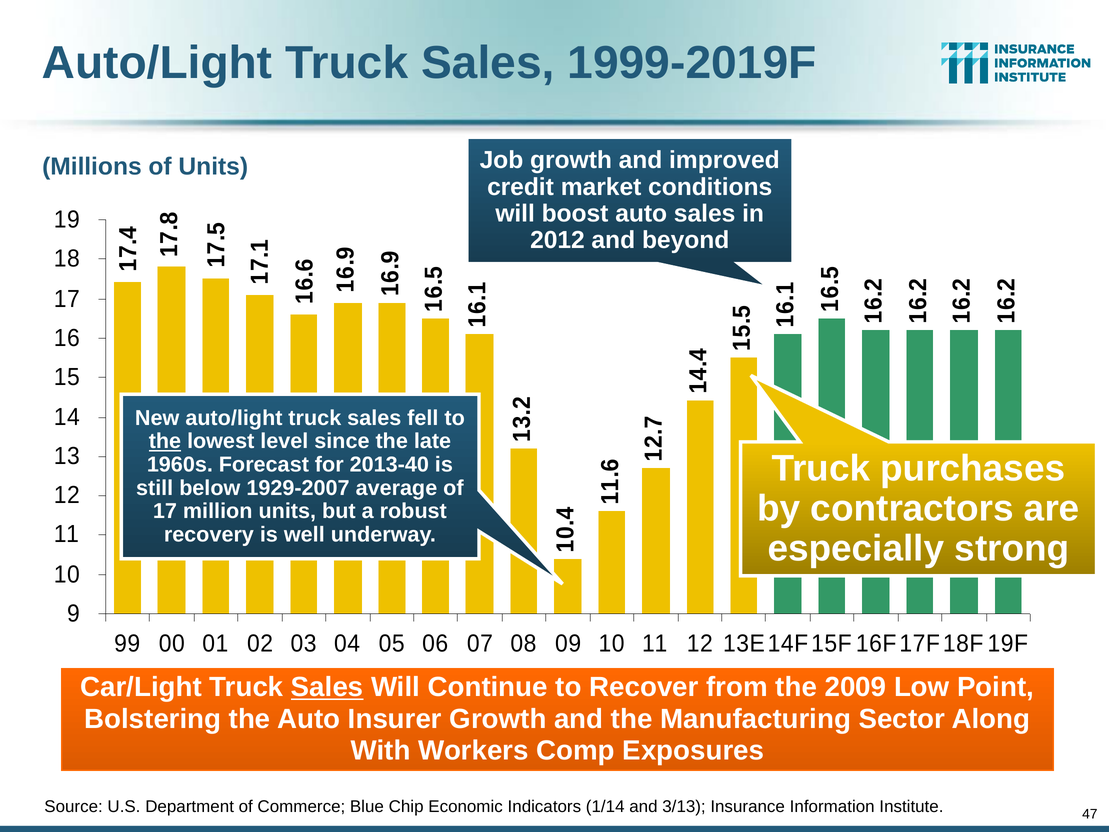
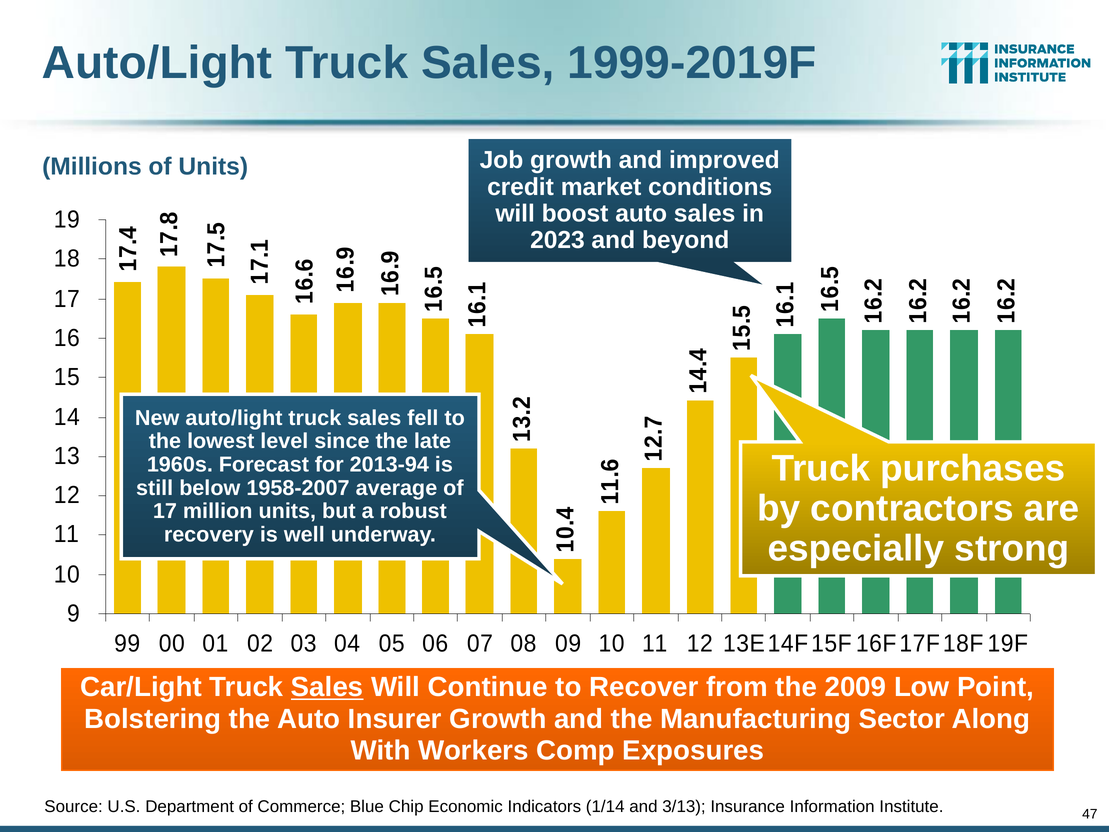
2012: 2012 -> 2023 (557, 240)
the underline: present -> none (165, 441)
2013-40: 2013-40 -> 2013-94 (389, 465)
1929-2007: 1929-2007 -> 1958-2007 (298, 488)
